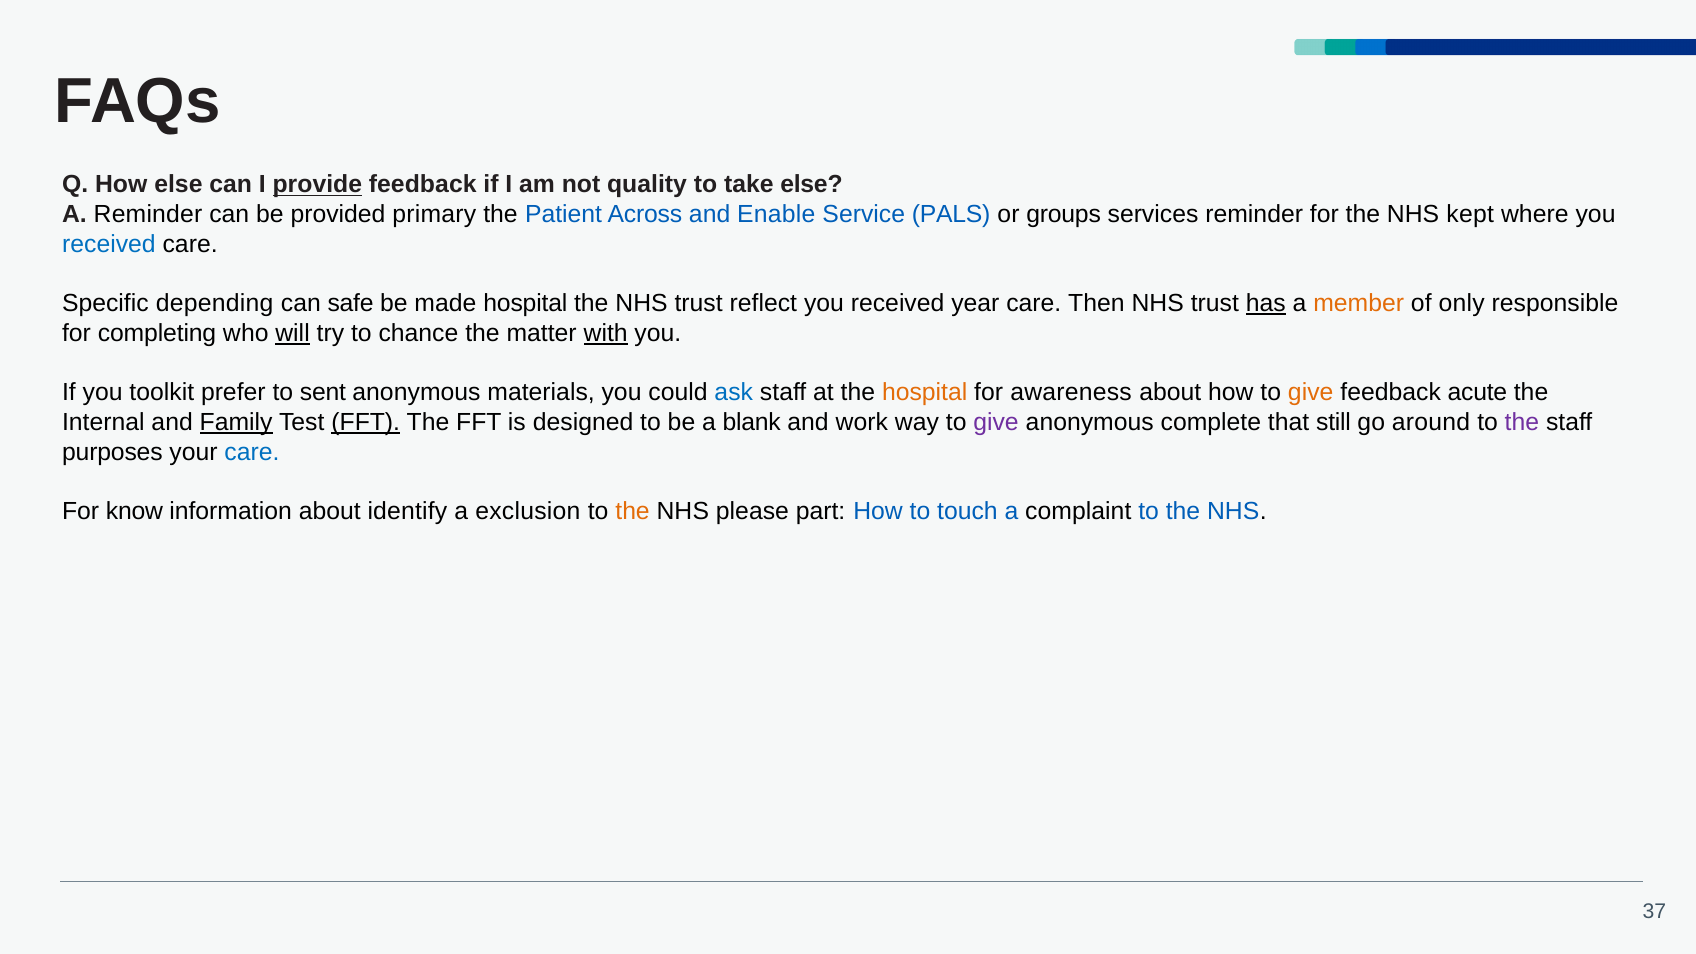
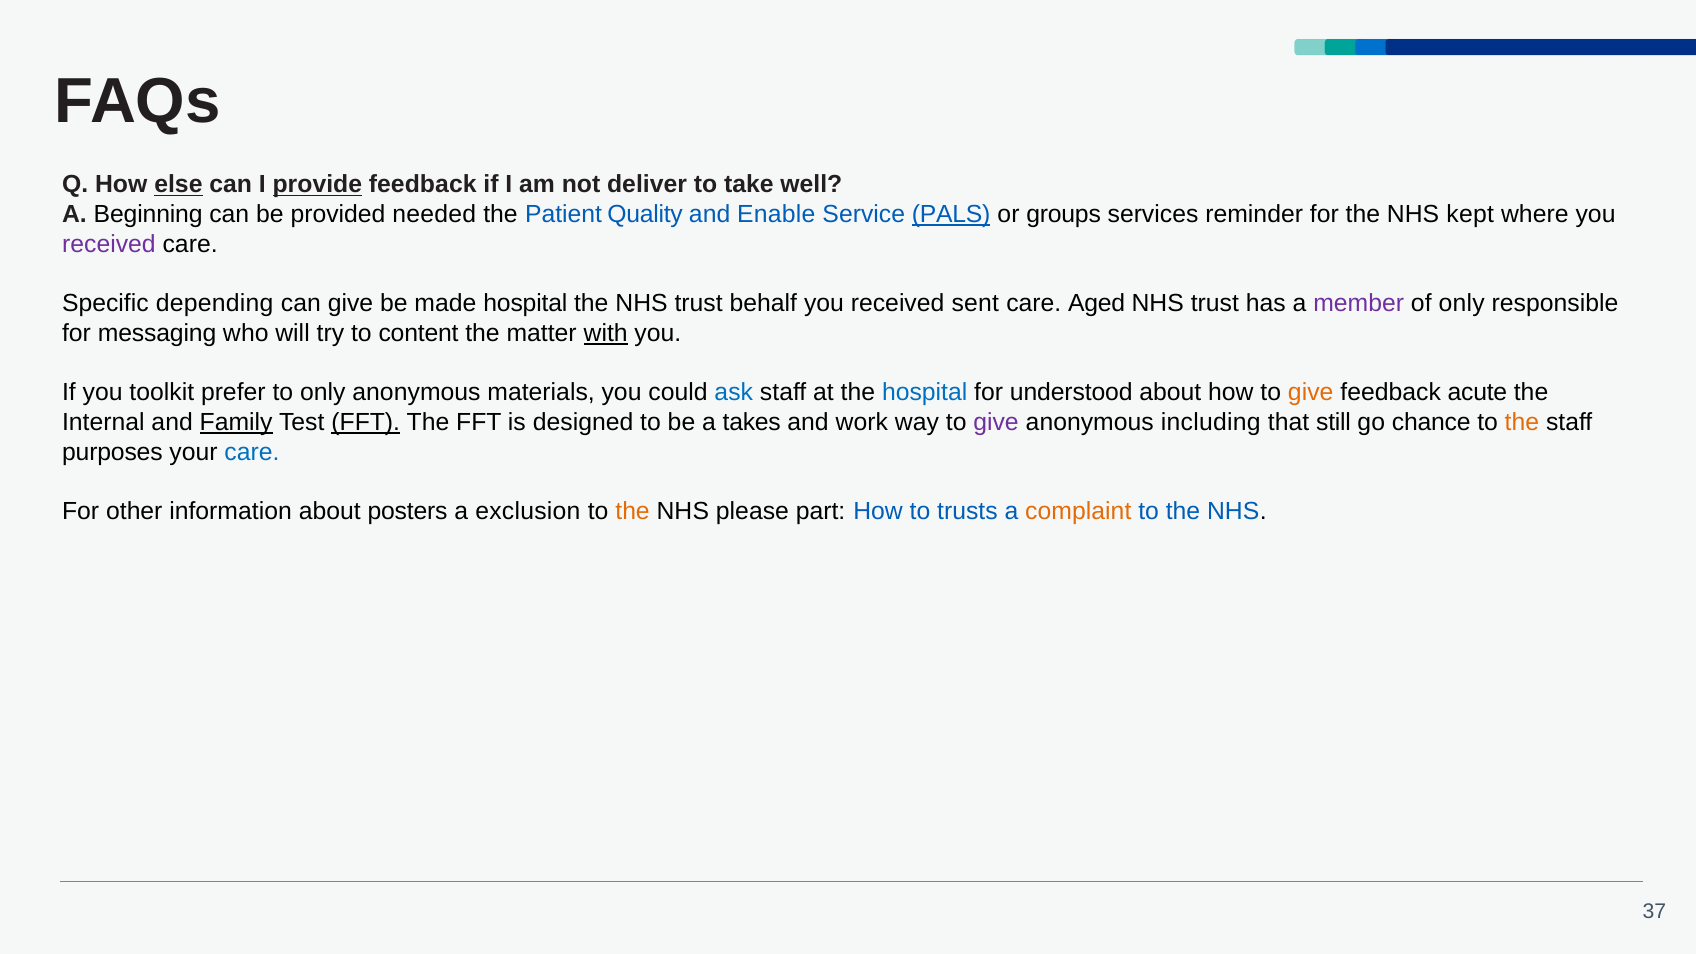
else underline: none -> present (178, 185)
quality: quality -> deliver (647, 185)
take else: else -> well (811, 185)
A Reminder: Reminder -> Beginning (148, 214)
primary: primary -> needed (434, 214)
Across: Across -> Quality (645, 214)
PALS underline: none -> present (951, 214)
received colour: blue -> purple (109, 244)
can safe: safe -> give (350, 303)
reflect: reflect -> behalf (763, 303)
year: year -> sent (975, 303)
Then: Then -> Aged (1097, 303)
has underline: present -> none (1266, 303)
member colour: orange -> purple (1359, 303)
completing: completing -> messaging (157, 333)
will underline: present -> none (293, 333)
chance: chance -> content (419, 333)
to sent: sent -> only (323, 393)
hospital colour: orange -> blue (925, 393)
awareness: awareness -> understood (1071, 393)
blank: blank -> takes (752, 422)
complete: complete -> including (1211, 422)
around: around -> chance (1431, 422)
the colour: purple -> orange (1522, 422)
know: know -> other (134, 511)
identify: identify -> posters (408, 511)
touch: touch -> trusts (967, 511)
complaint colour: black -> orange (1078, 511)
